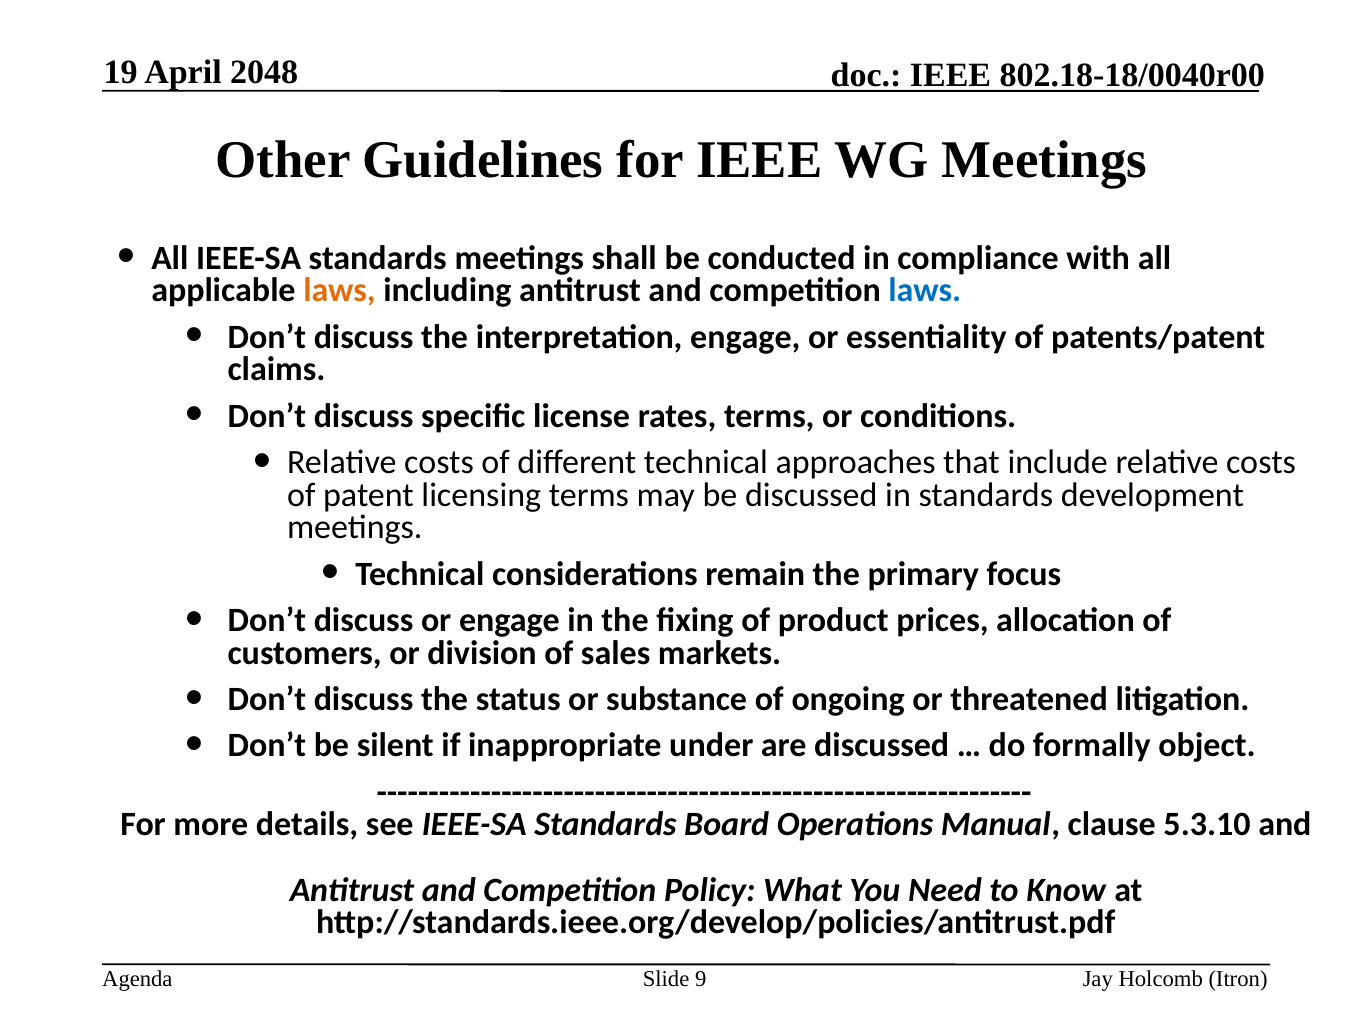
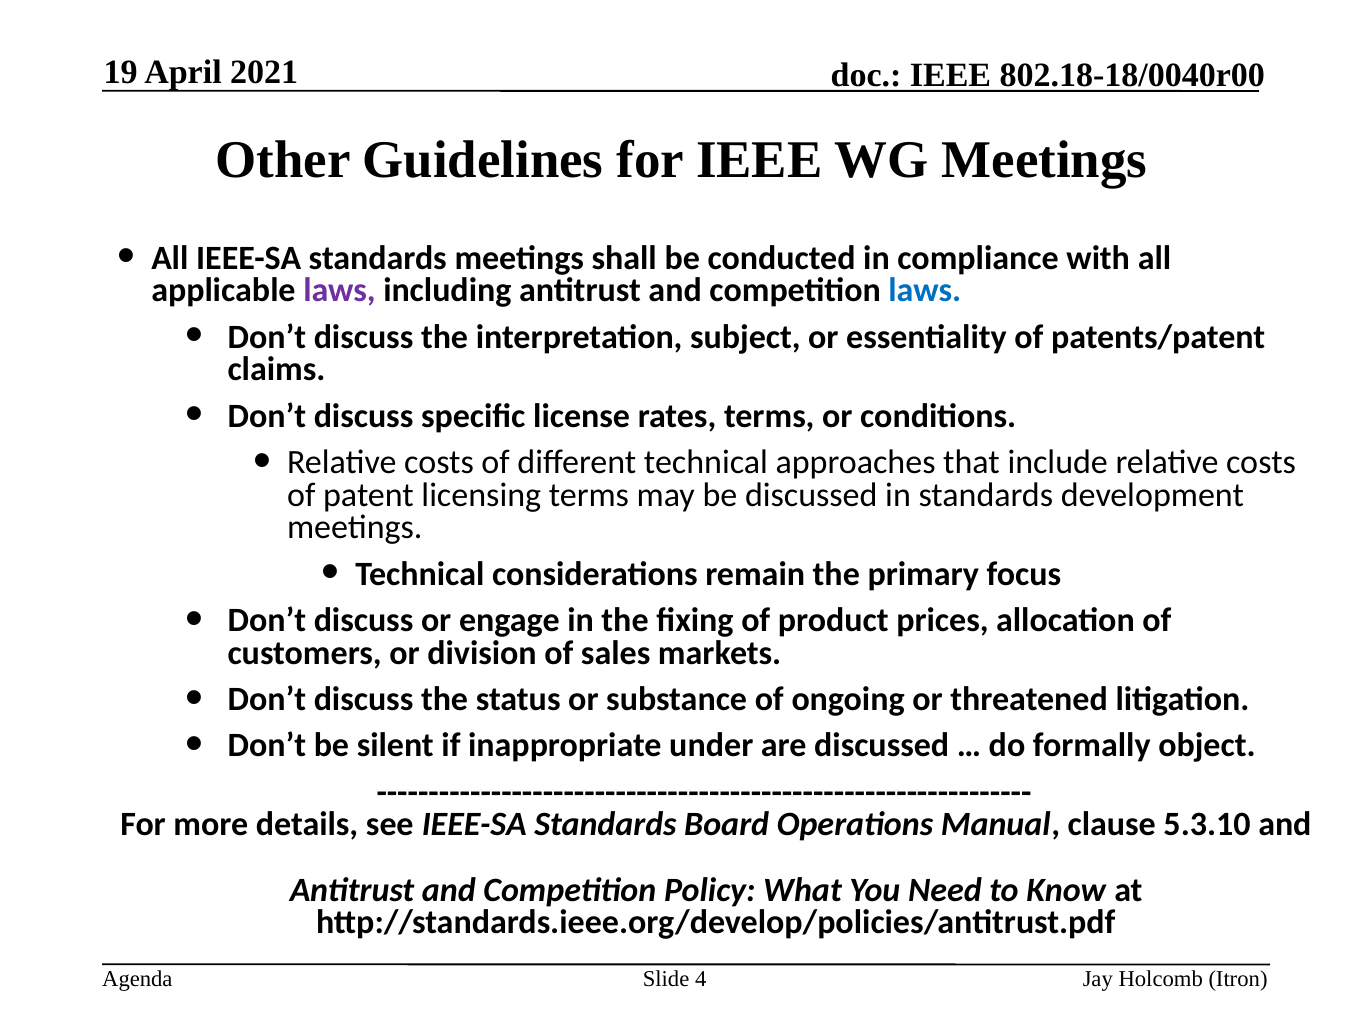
2048: 2048 -> 2021 (264, 72)
laws colour: orange -> purple (339, 290)
interpretation engage: engage -> subject (745, 337)
9: 9 -> 4 (701, 979)
